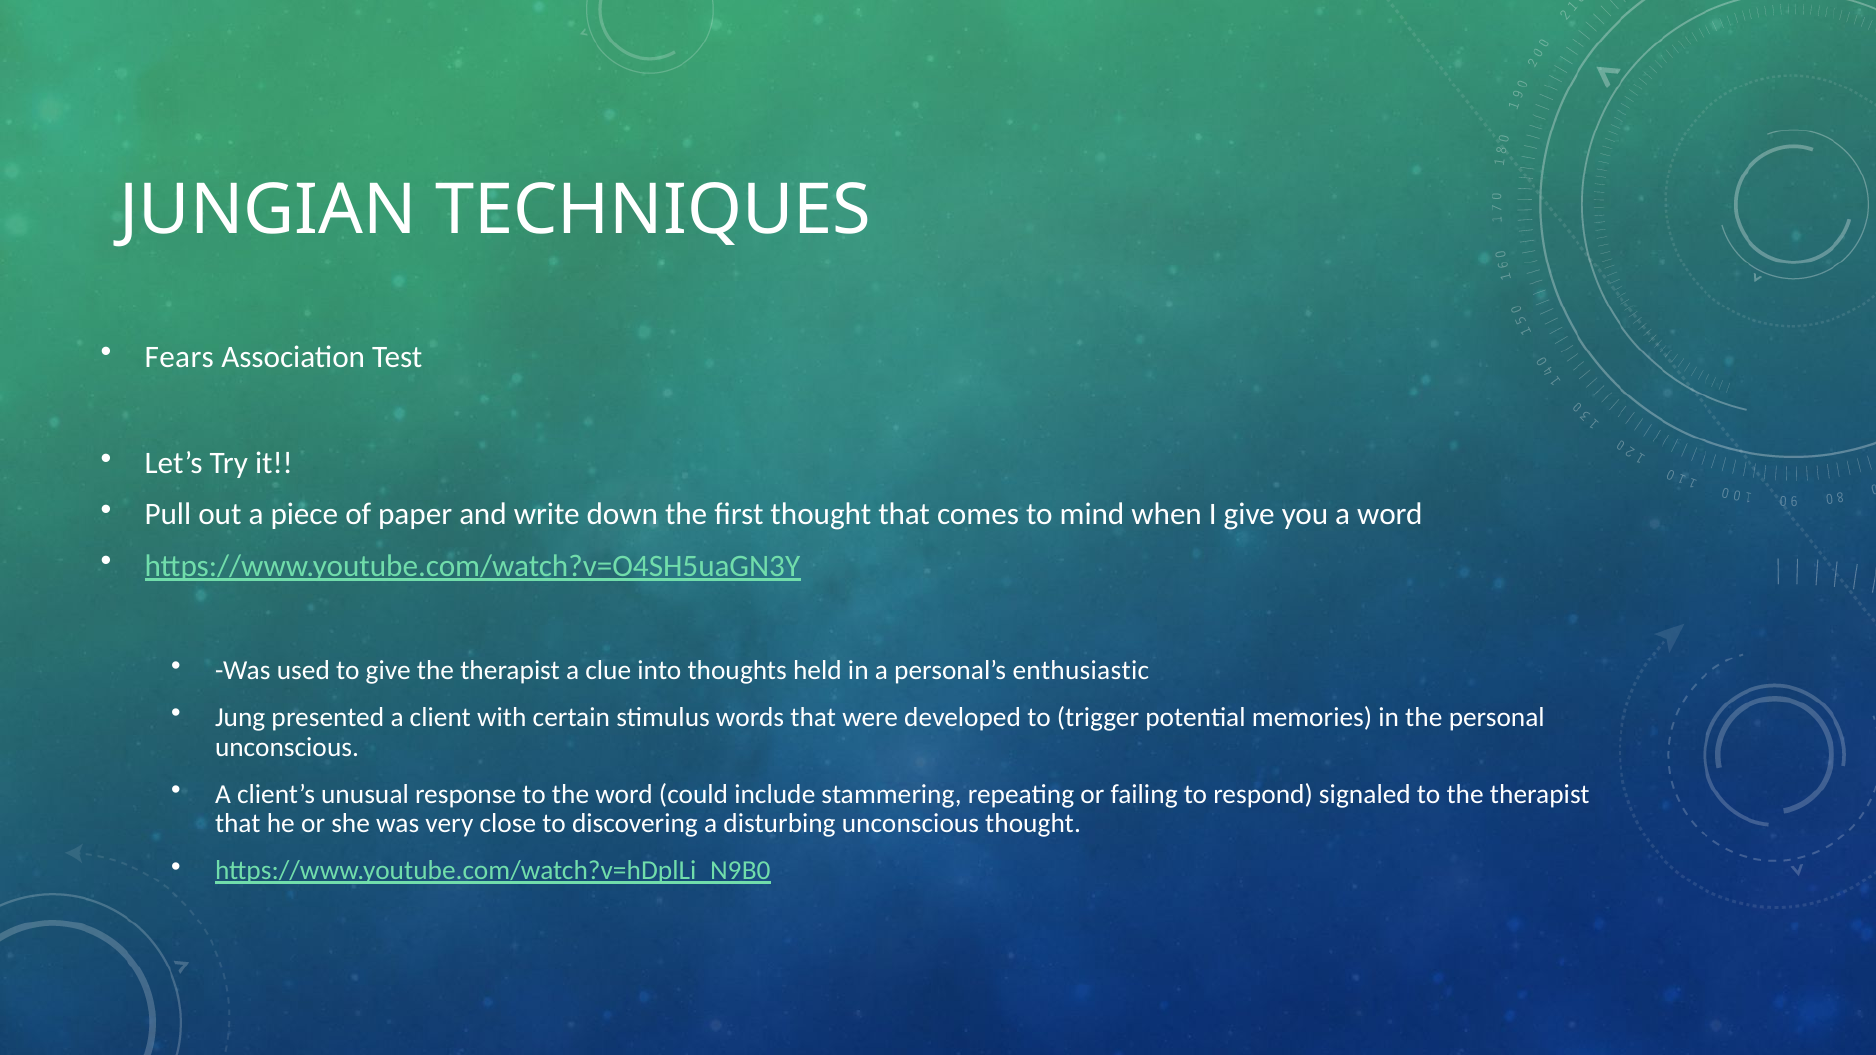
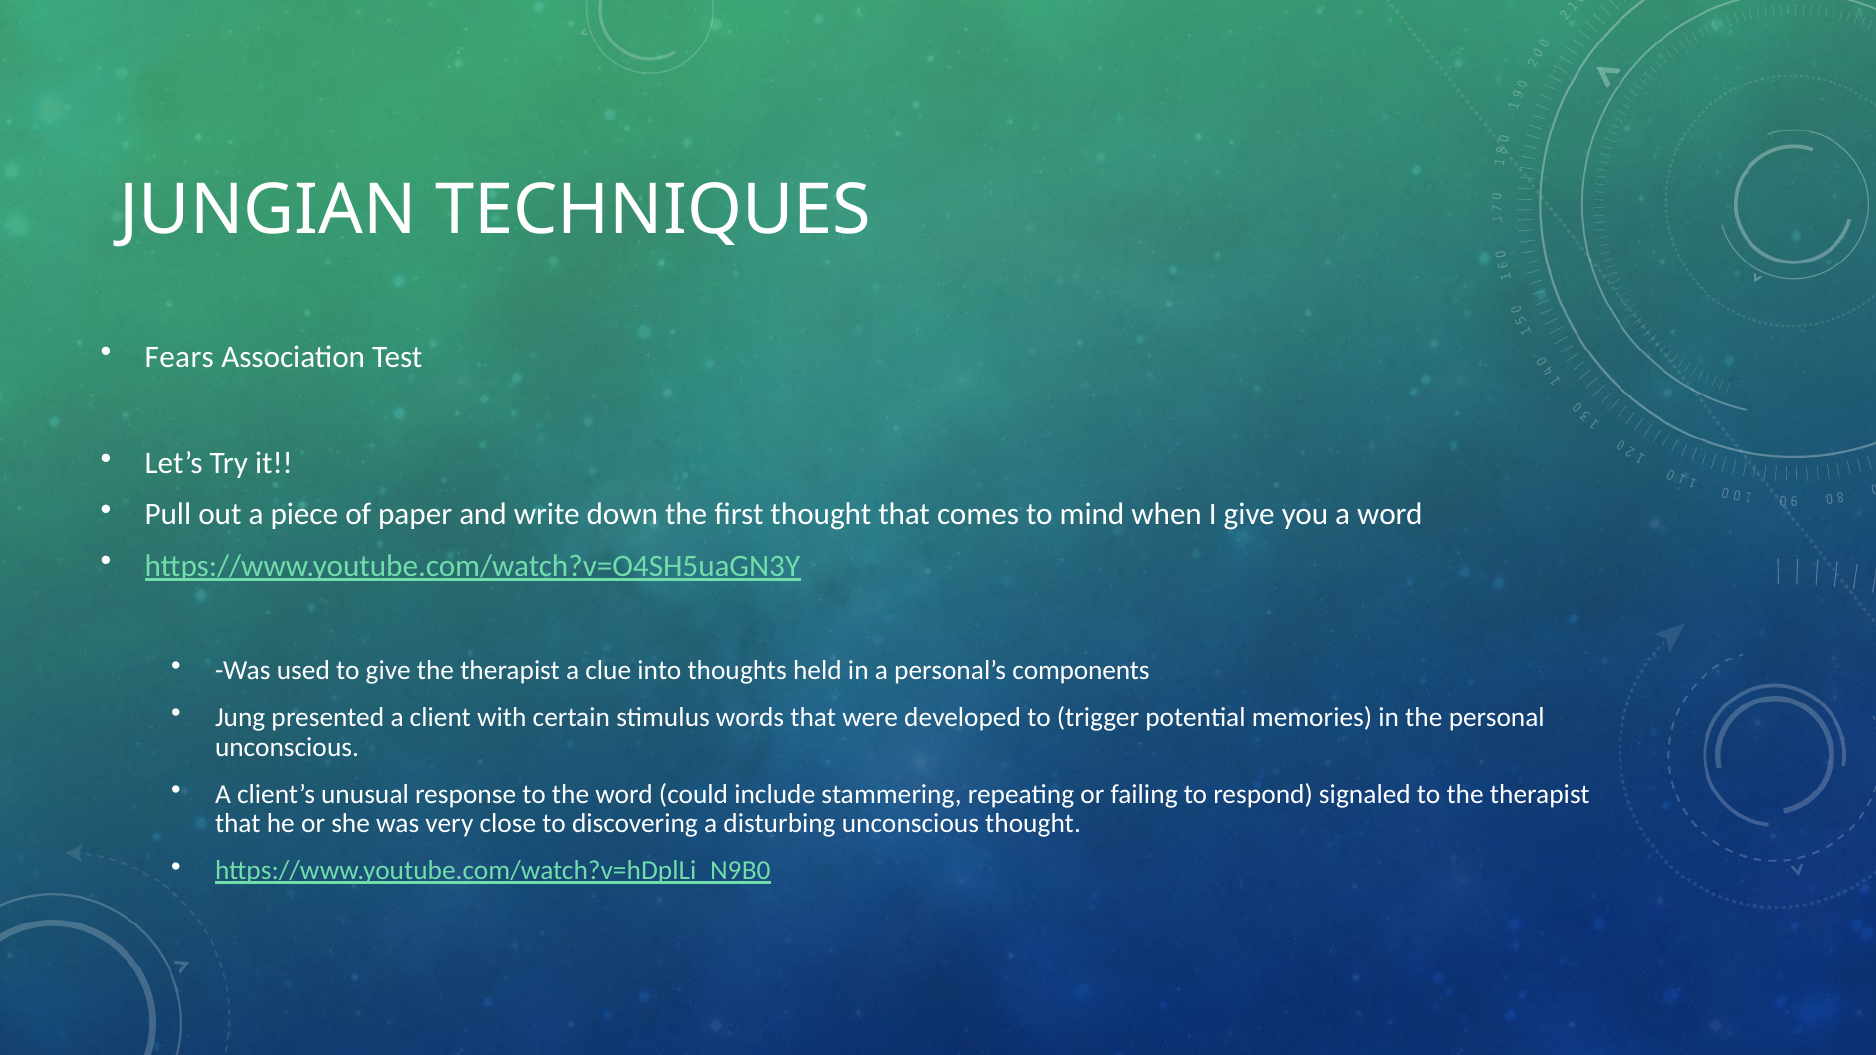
enthusiastic: enthusiastic -> components (1081, 670)
